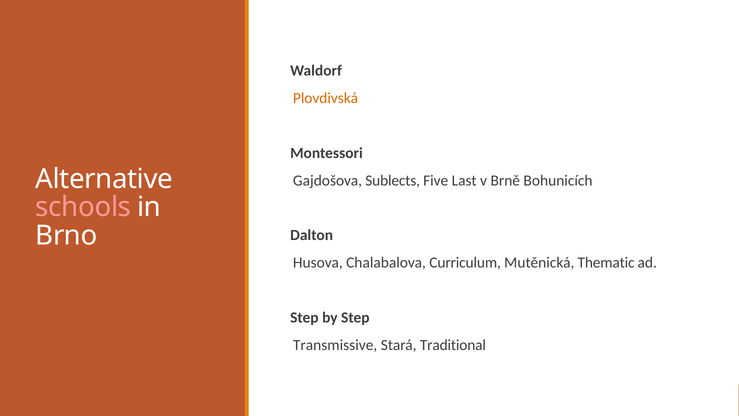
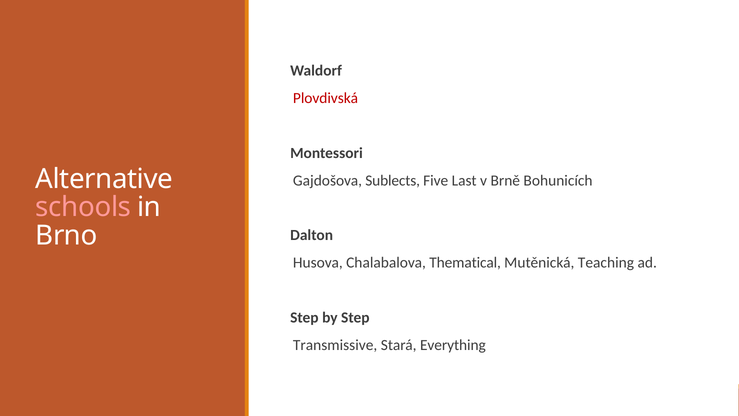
Plovdivská colour: orange -> red (326, 98)
Curriculum: Curriculum -> Thematical (465, 263)
Thematic: Thematic -> Teaching (606, 263)
Traditional: Traditional -> Everything (453, 345)
